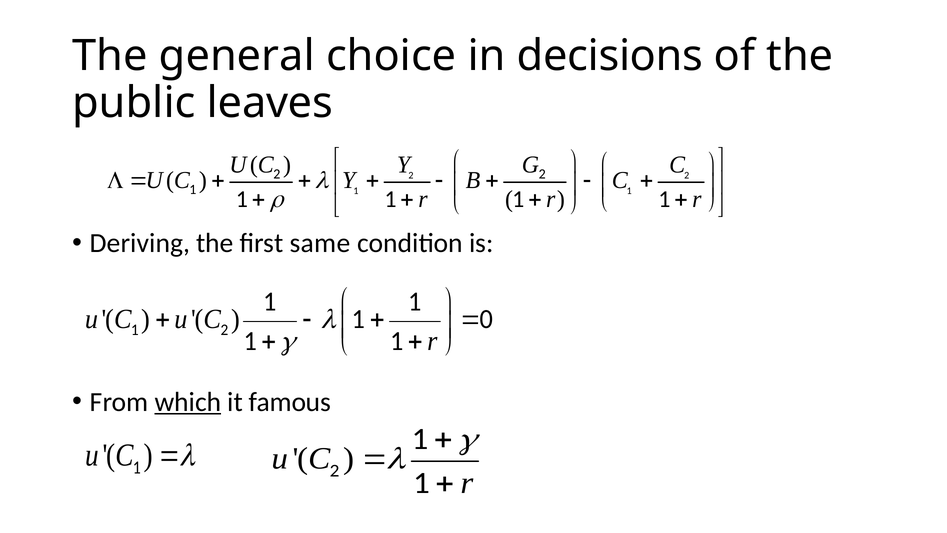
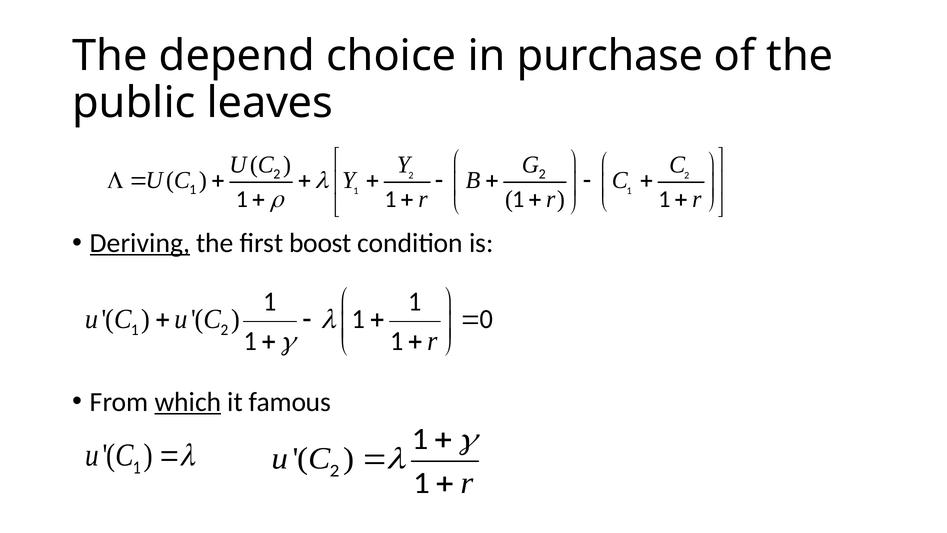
general: general -> depend (237, 56)
decisions: decisions -> purchase (610, 56)
Deriving underline: none -> present (140, 243)
same: same -> boost (320, 243)
